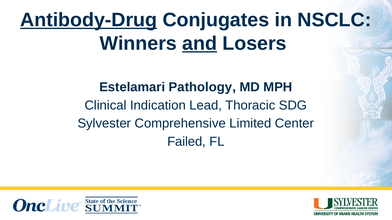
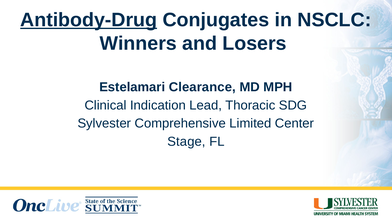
and underline: present -> none (200, 44)
Pathology: Pathology -> Clearance (202, 87)
Failed: Failed -> Stage (186, 142)
